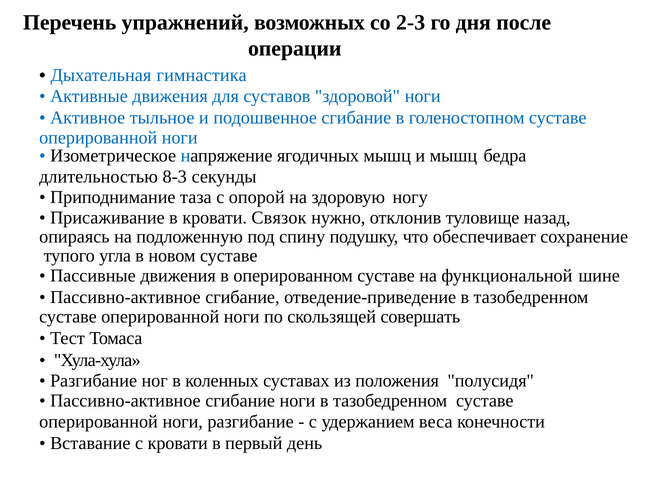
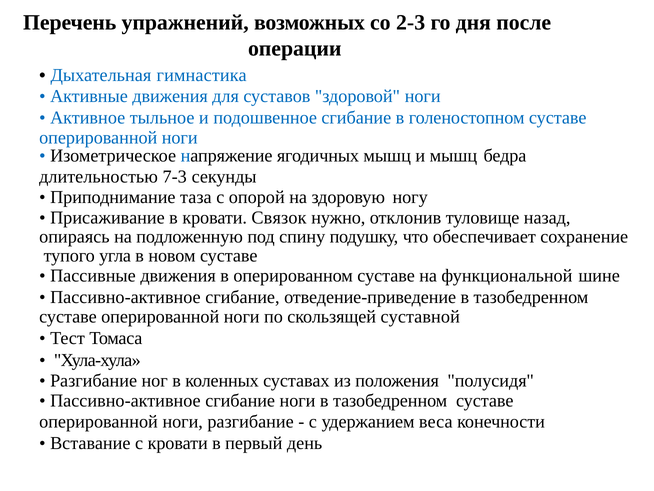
8-3: 8-3 -> 7-3 (175, 177)
совершать: совершать -> суставной (420, 317)
